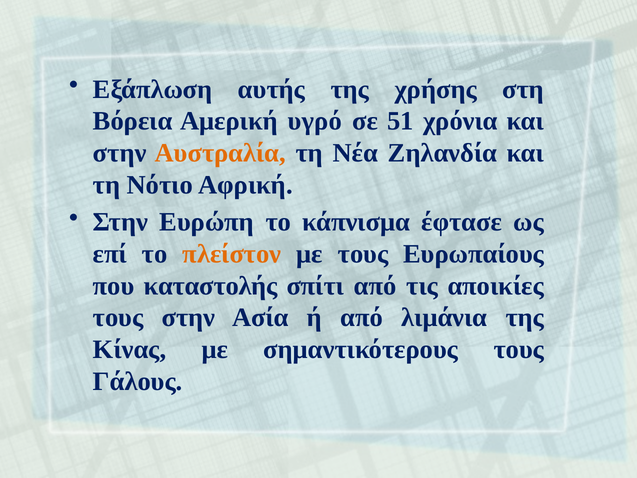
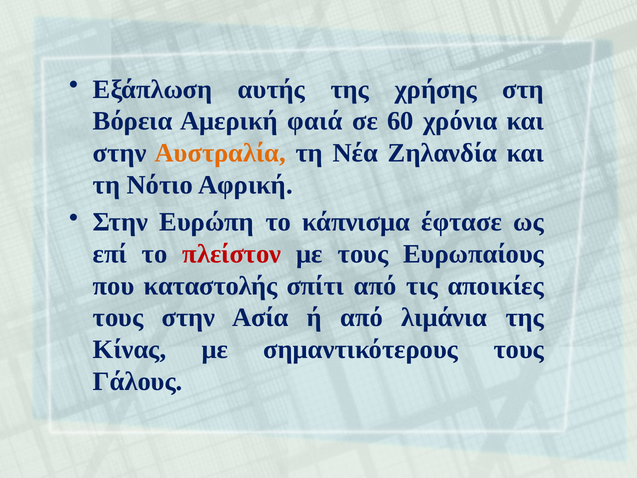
υγρό: υγρό -> φαιά (315, 121)
51: 51 -> 60 (400, 121)
πλείστον colour: orange -> red (232, 254)
